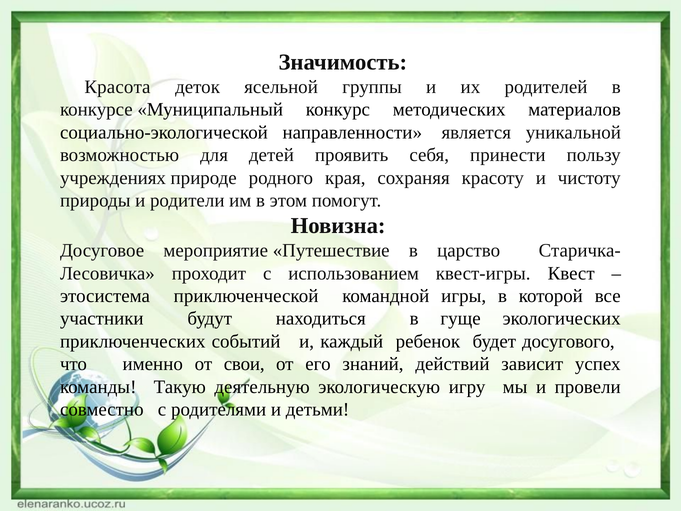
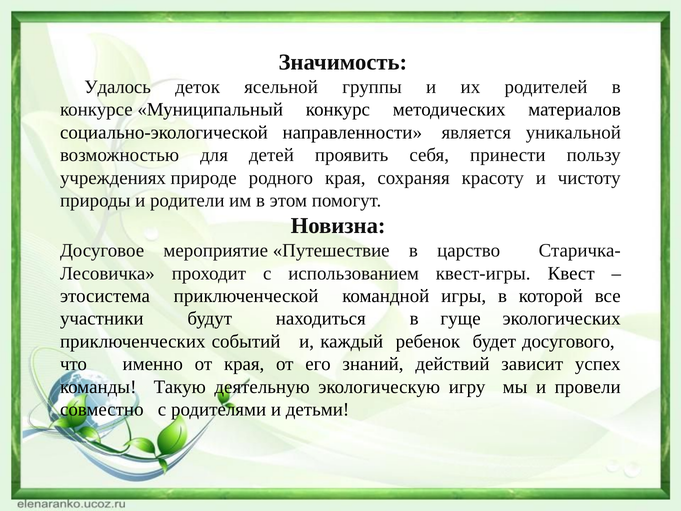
Красота: Красота -> Удалось (118, 87)
от свои: свои -> края (244, 364)
